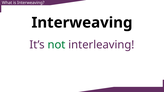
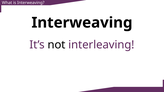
not colour: green -> black (56, 45)
